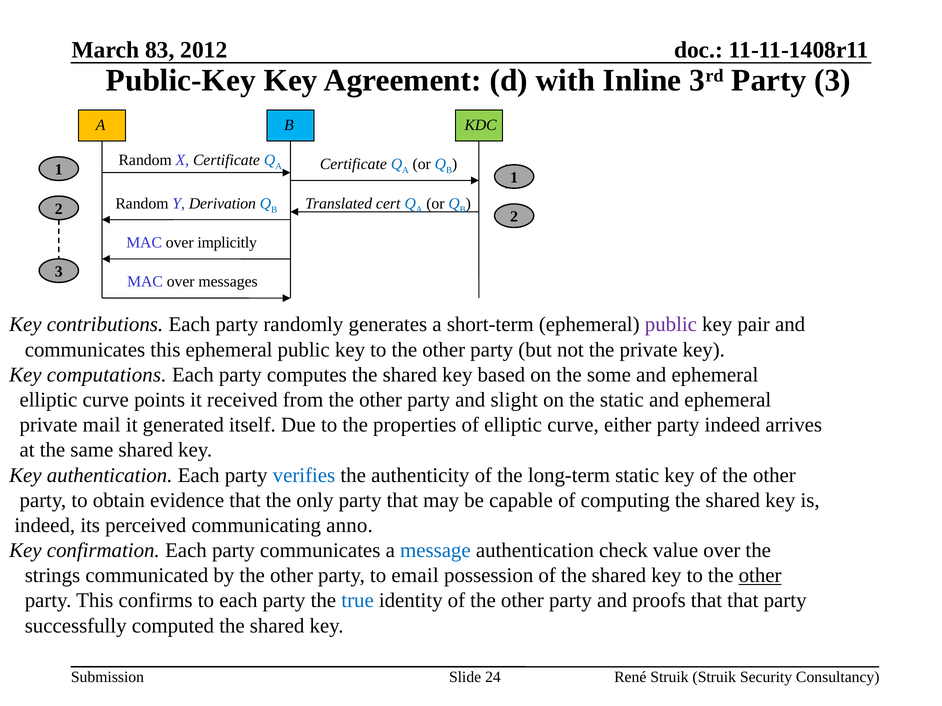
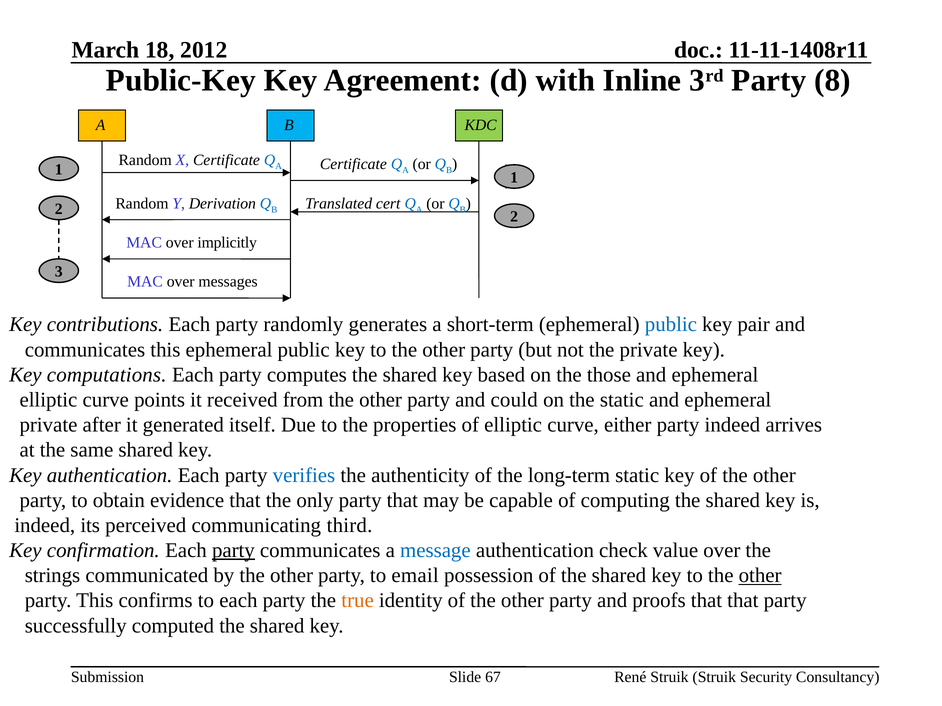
83: 83 -> 18 (160, 50)
Party 3: 3 -> 8 (833, 81)
public colour: purple -> blue (671, 325)
some: some -> those (609, 375)
slight: slight -> could (514, 400)
mail: mail -> after (102, 425)
anno: anno -> third (350, 526)
party underline: none -> present (233, 551)
true colour: blue -> orange (358, 601)
24: 24 -> 67 (493, 678)
